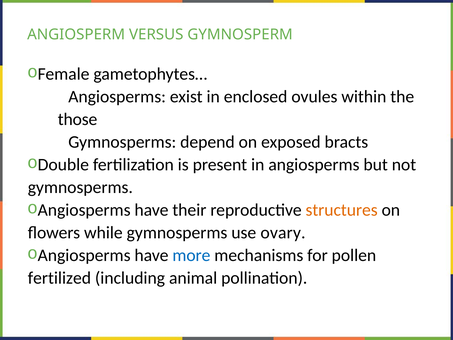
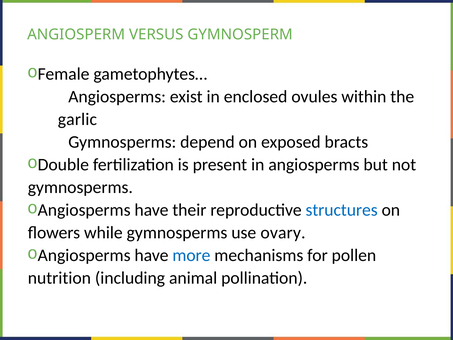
those: those -> garlic (77, 119)
structures colour: orange -> blue (342, 210)
fertilized: fertilized -> nutrition (59, 278)
